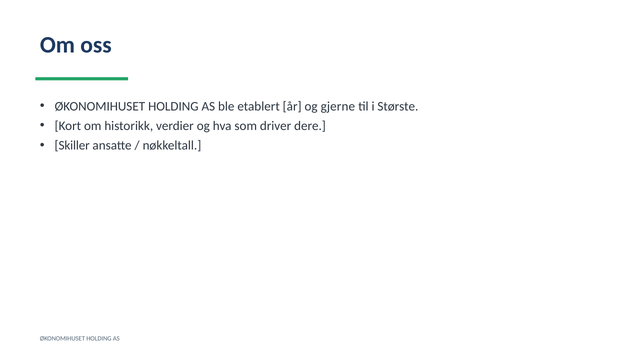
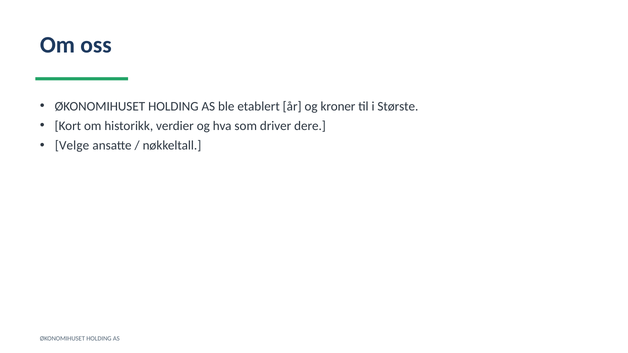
gjerne: gjerne -> kroner (338, 106)
Skiller: Skiller -> Velge (72, 146)
